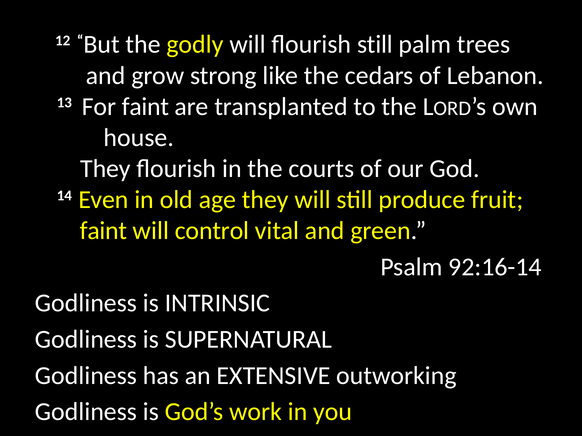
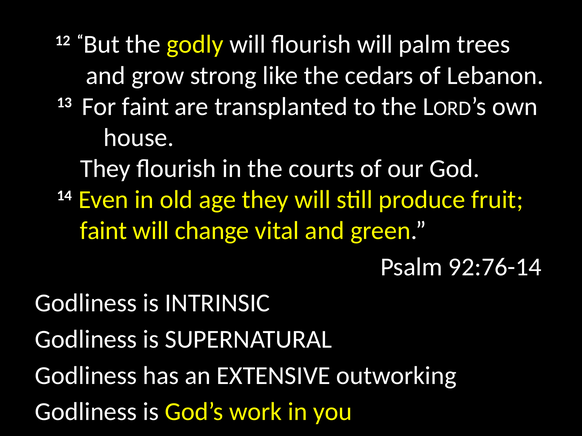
flourish still: still -> will (375, 45)
control: control -> change (212, 231)
92:16-14: 92:16-14 -> 92:76-14 (495, 267)
